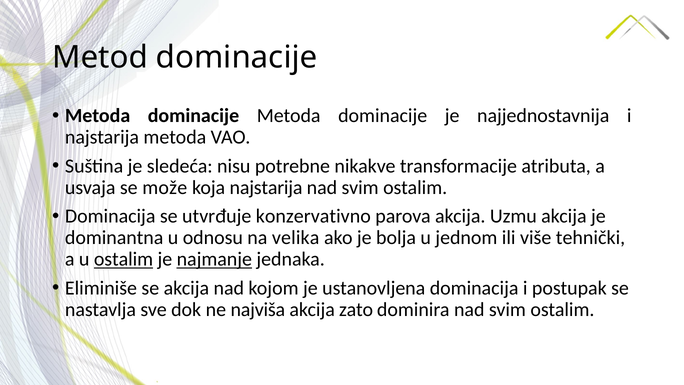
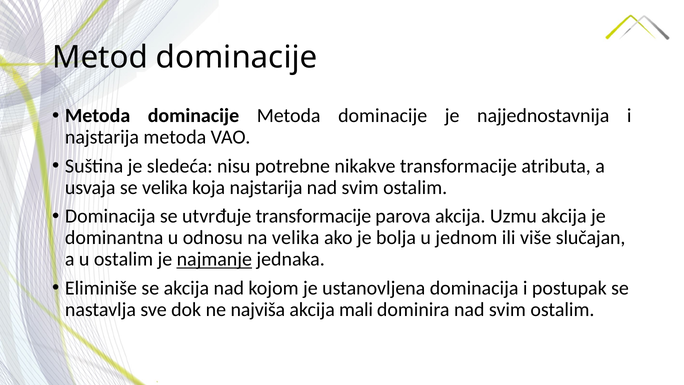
se može: može -> velika (165, 187)
utvrđuje konzervativno: konzervativno -> transformacije (313, 216)
tehnički: tehnički -> slučajan (591, 238)
ostalim underline: present -> none (124, 259)
zato: zato -> mali (356, 309)
